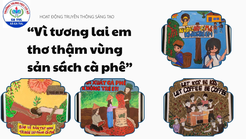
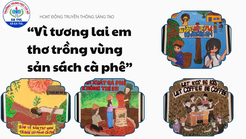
thậm: thậm -> trồng (70, 49)
